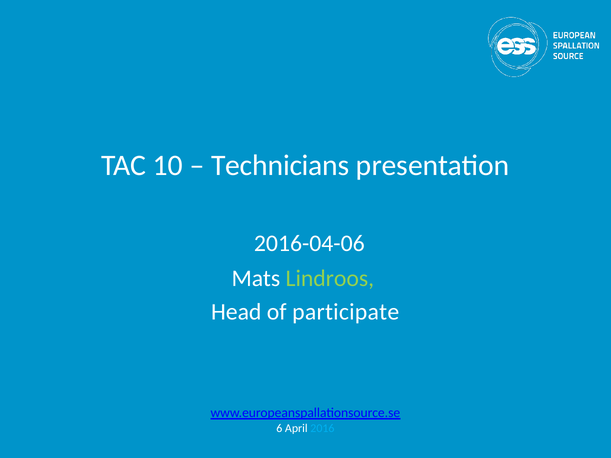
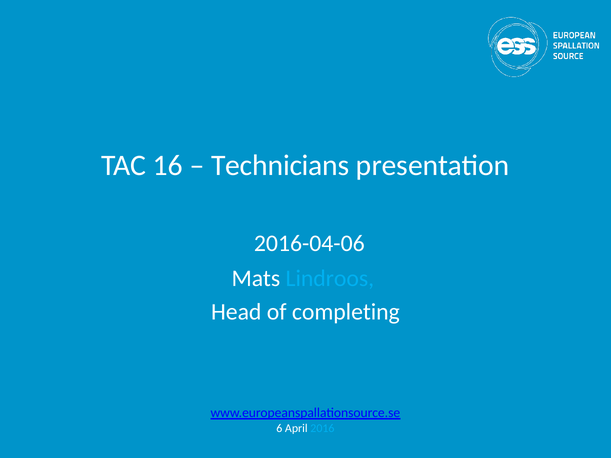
10: 10 -> 16 (168, 165)
Lindroos colour: light green -> light blue (330, 279)
participate: participate -> completing (346, 312)
